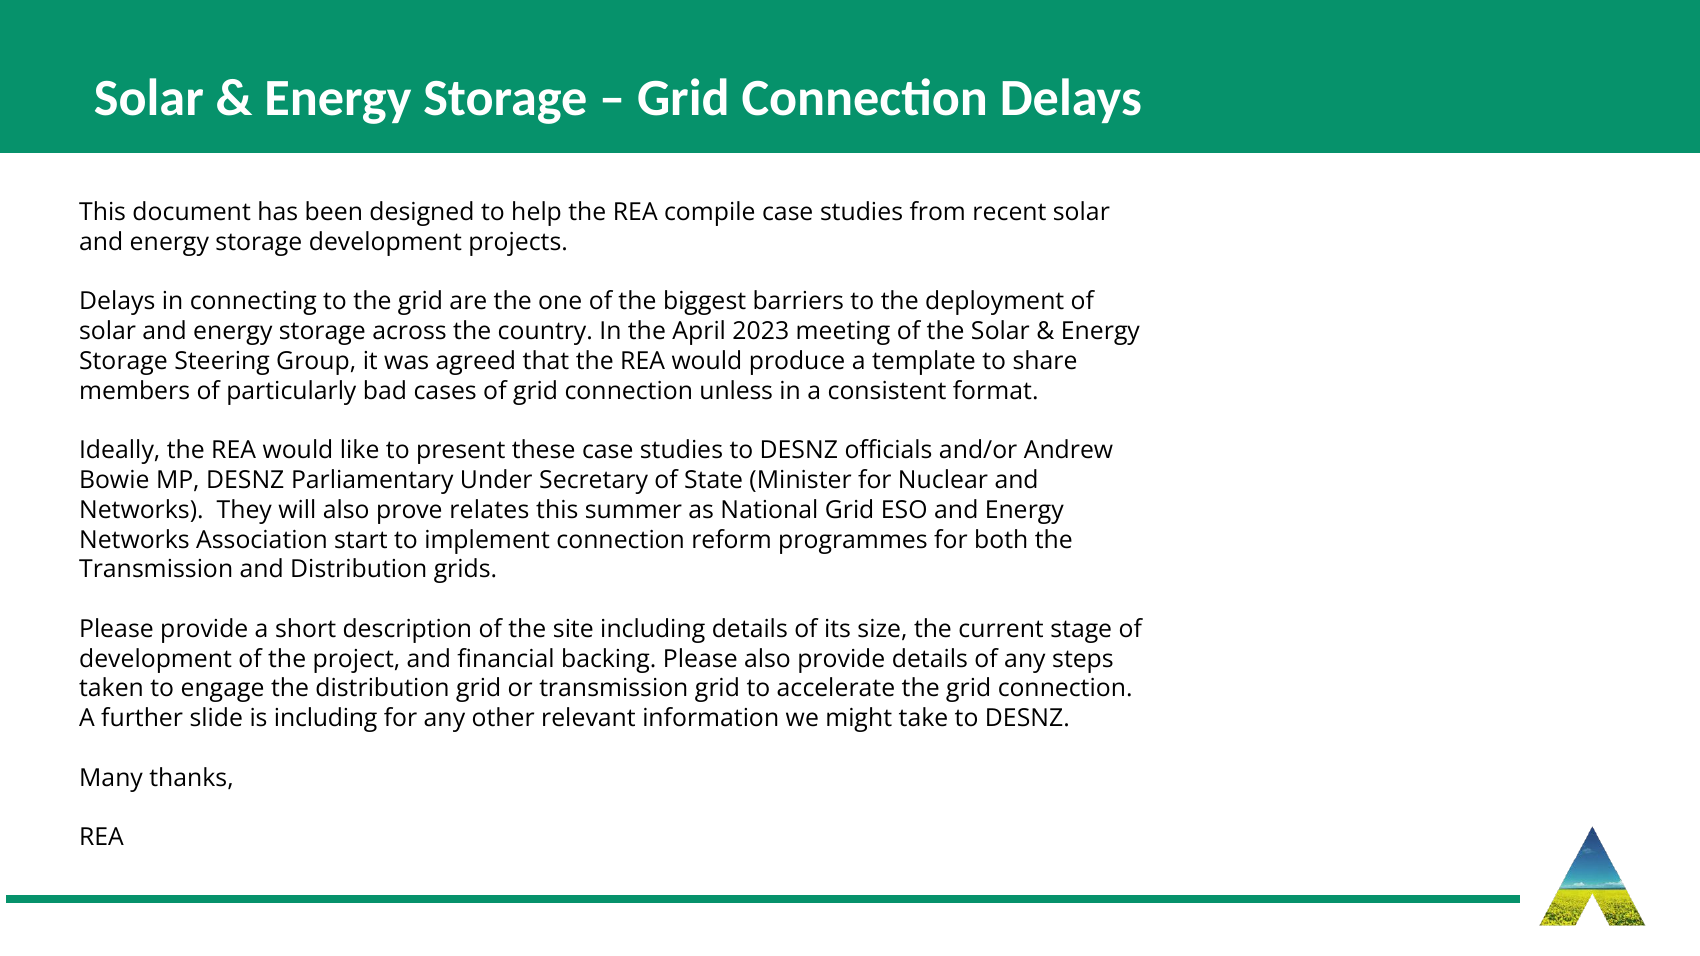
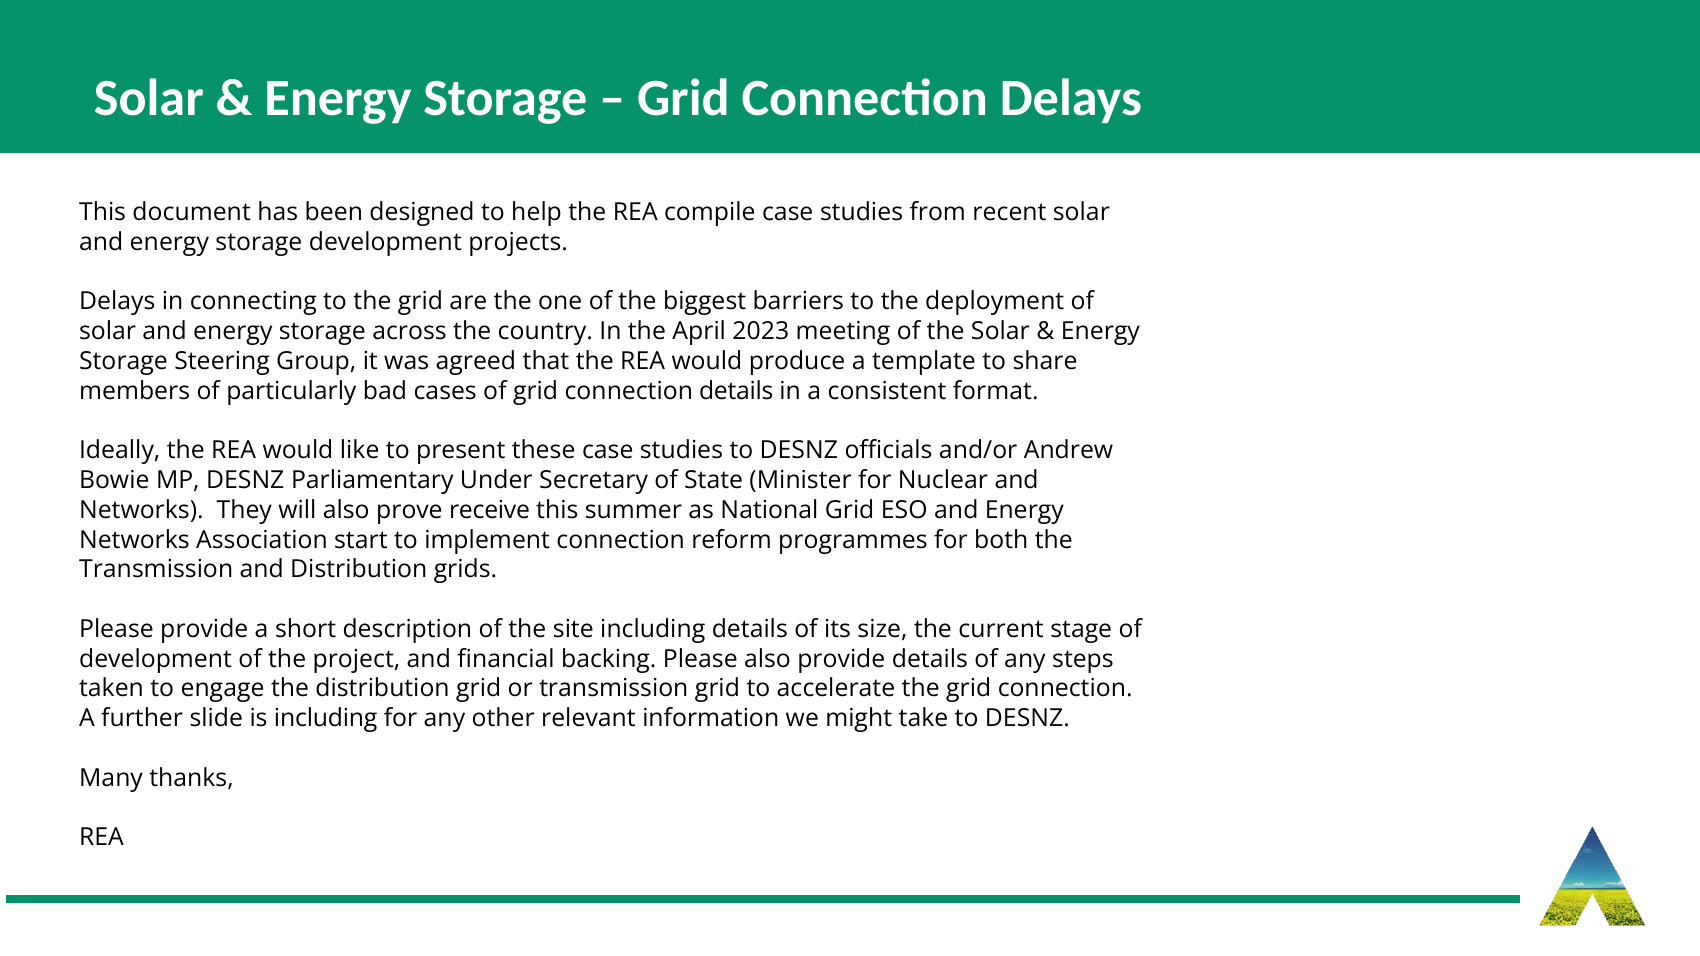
connection unless: unless -> details (736, 391)
relates: relates -> receive (490, 510)
